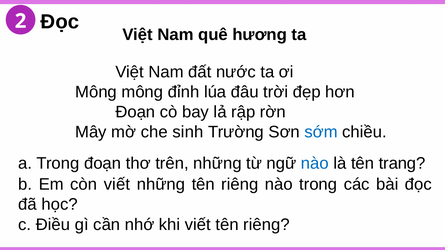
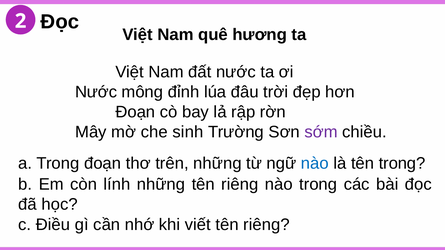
Mông: Mông -> Nước (96, 92)
sớm colour: blue -> purple (321, 132)
tên trang: trang -> trong (402, 164)
còn viết: viết -> lính (117, 185)
